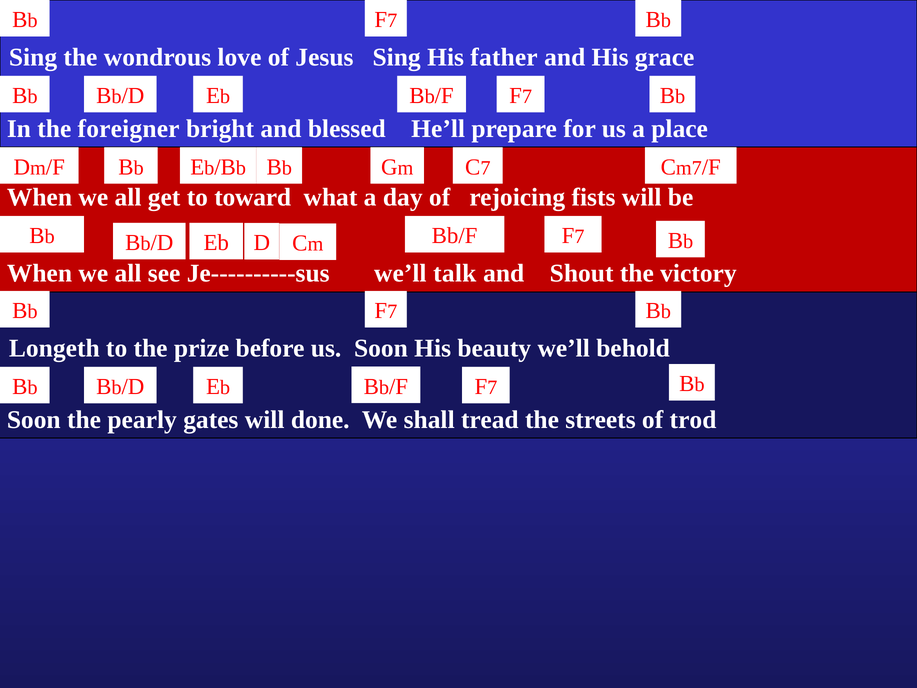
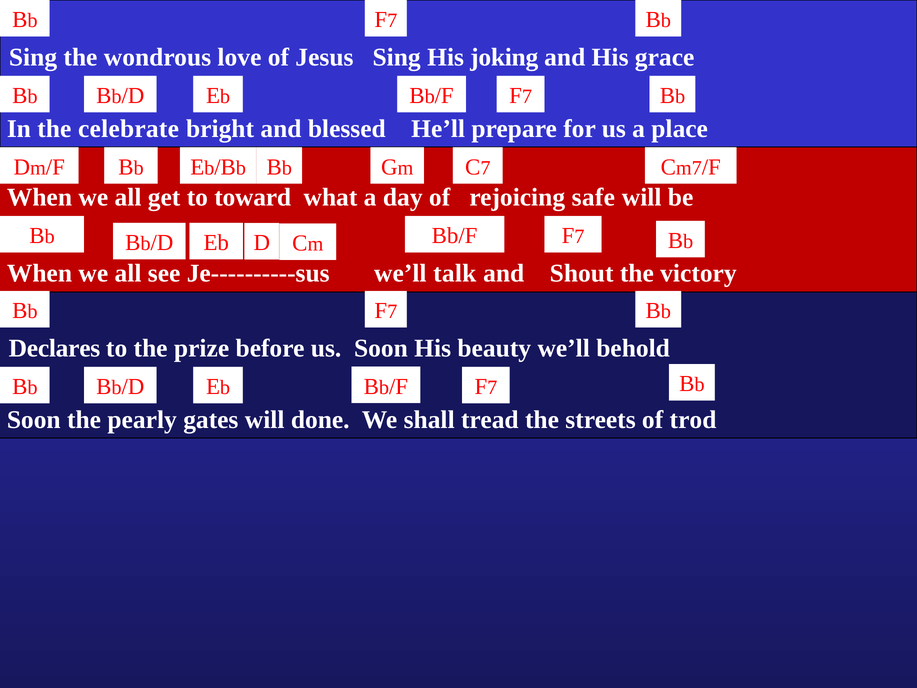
father: father -> joking (504, 57)
foreigner: foreigner -> celebrate (129, 129)
fists: fists -> safe (593, 197)
Longeth: Longeth -> Declares (54, 348)
